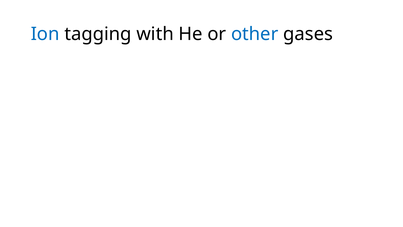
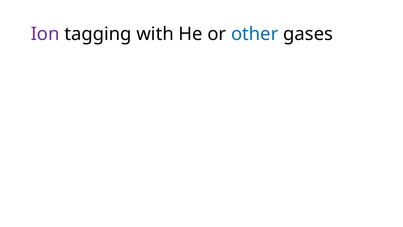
Ion colour: blue -> purple (45, 34)
